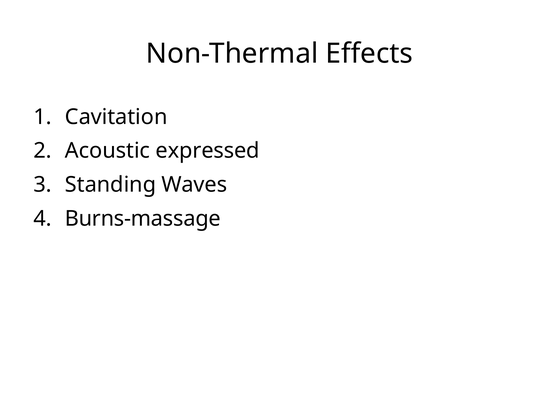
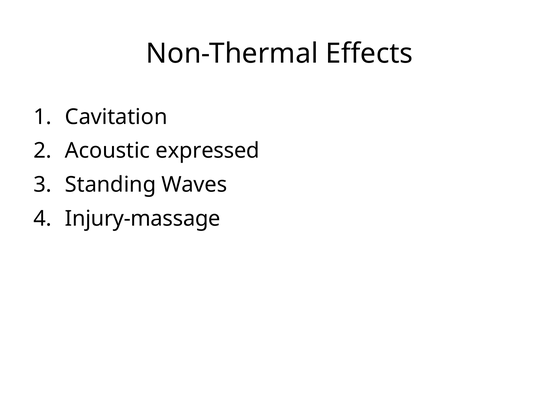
Burns-massage: Burns-massage -> Injury-massage (143, 218)
